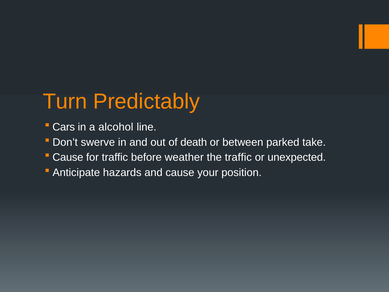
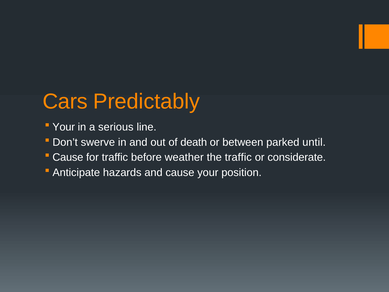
Turn: Turn -> Cars (65, 101)
Cars: Cars -> Your (64, 127)
alcohol: alcohol -> serious (116, 127)
take: take -> until (314, 142)
unexpected: unexpected -> considerate (297, 157)
